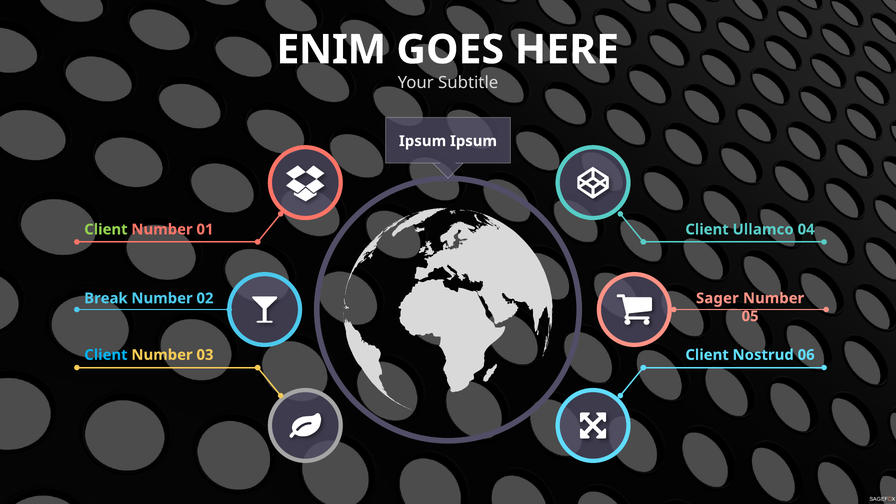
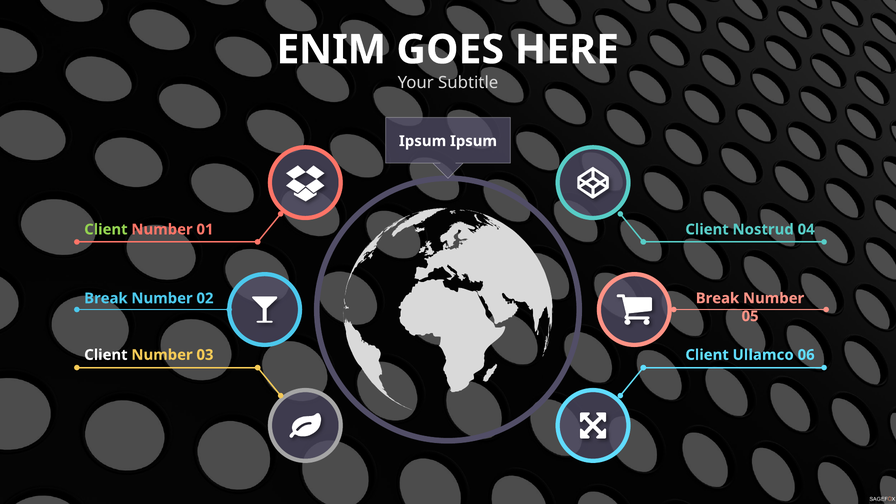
Ullamco: Ullamco -> Nostrud (763, 229)
Sager: Sager -> Break (717, 298)
Client colour: light blue -> white (106, 355)
Nostrud: Nostrud -> Ullamco (763, 355)
